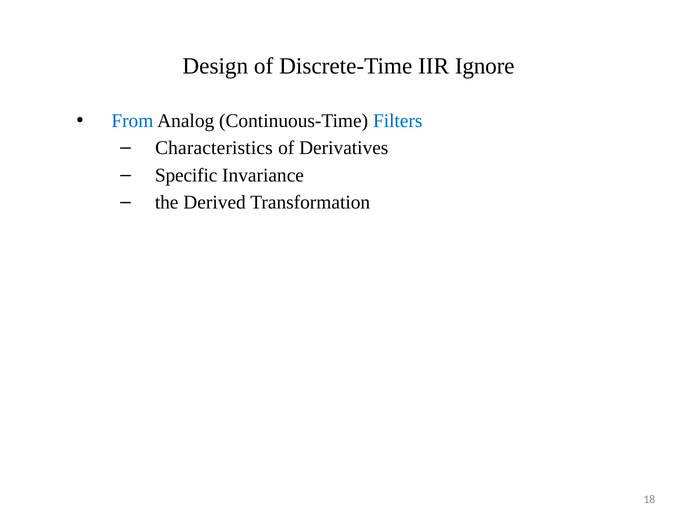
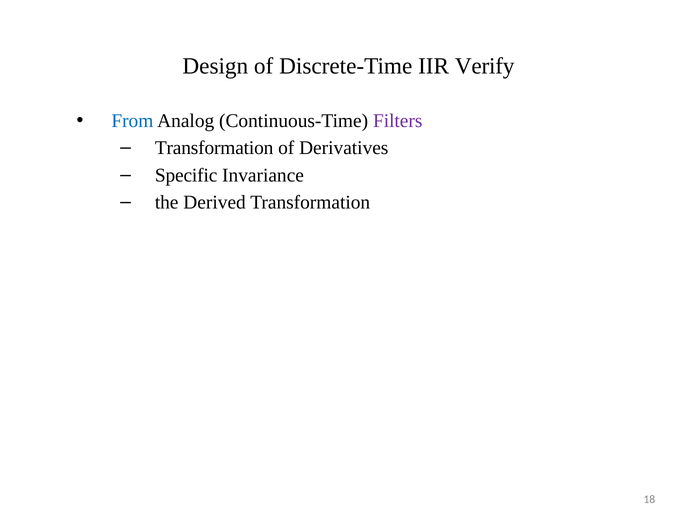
Ignore: Ignore -> Verify (485, 66)
Filters colour: blue -> purple (398, 121)
Characteristics: Characteristics -> Transformation (214, 148)
